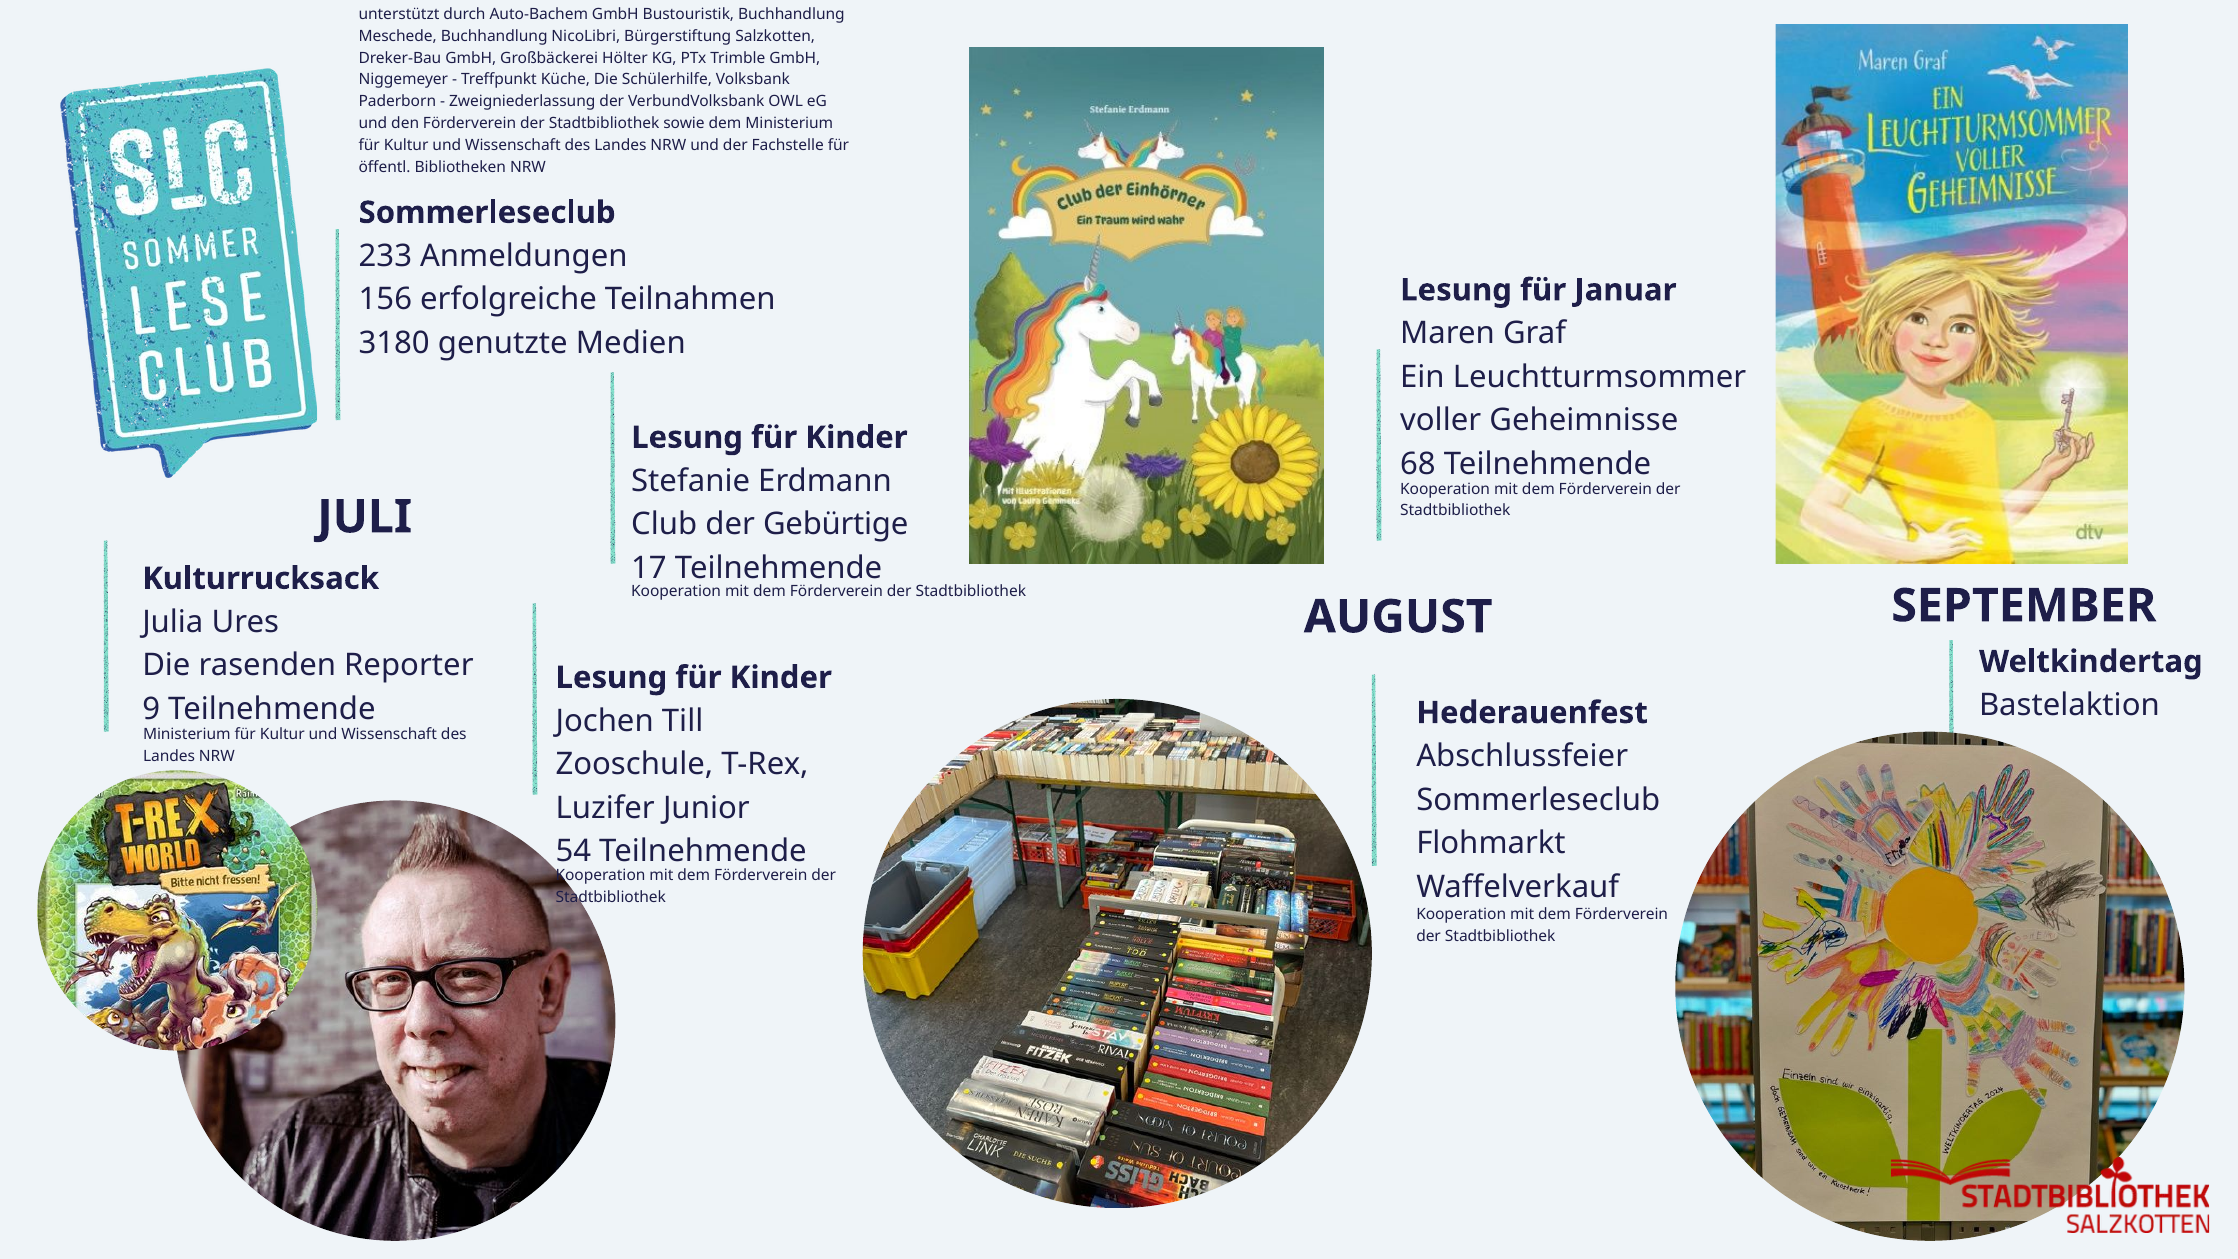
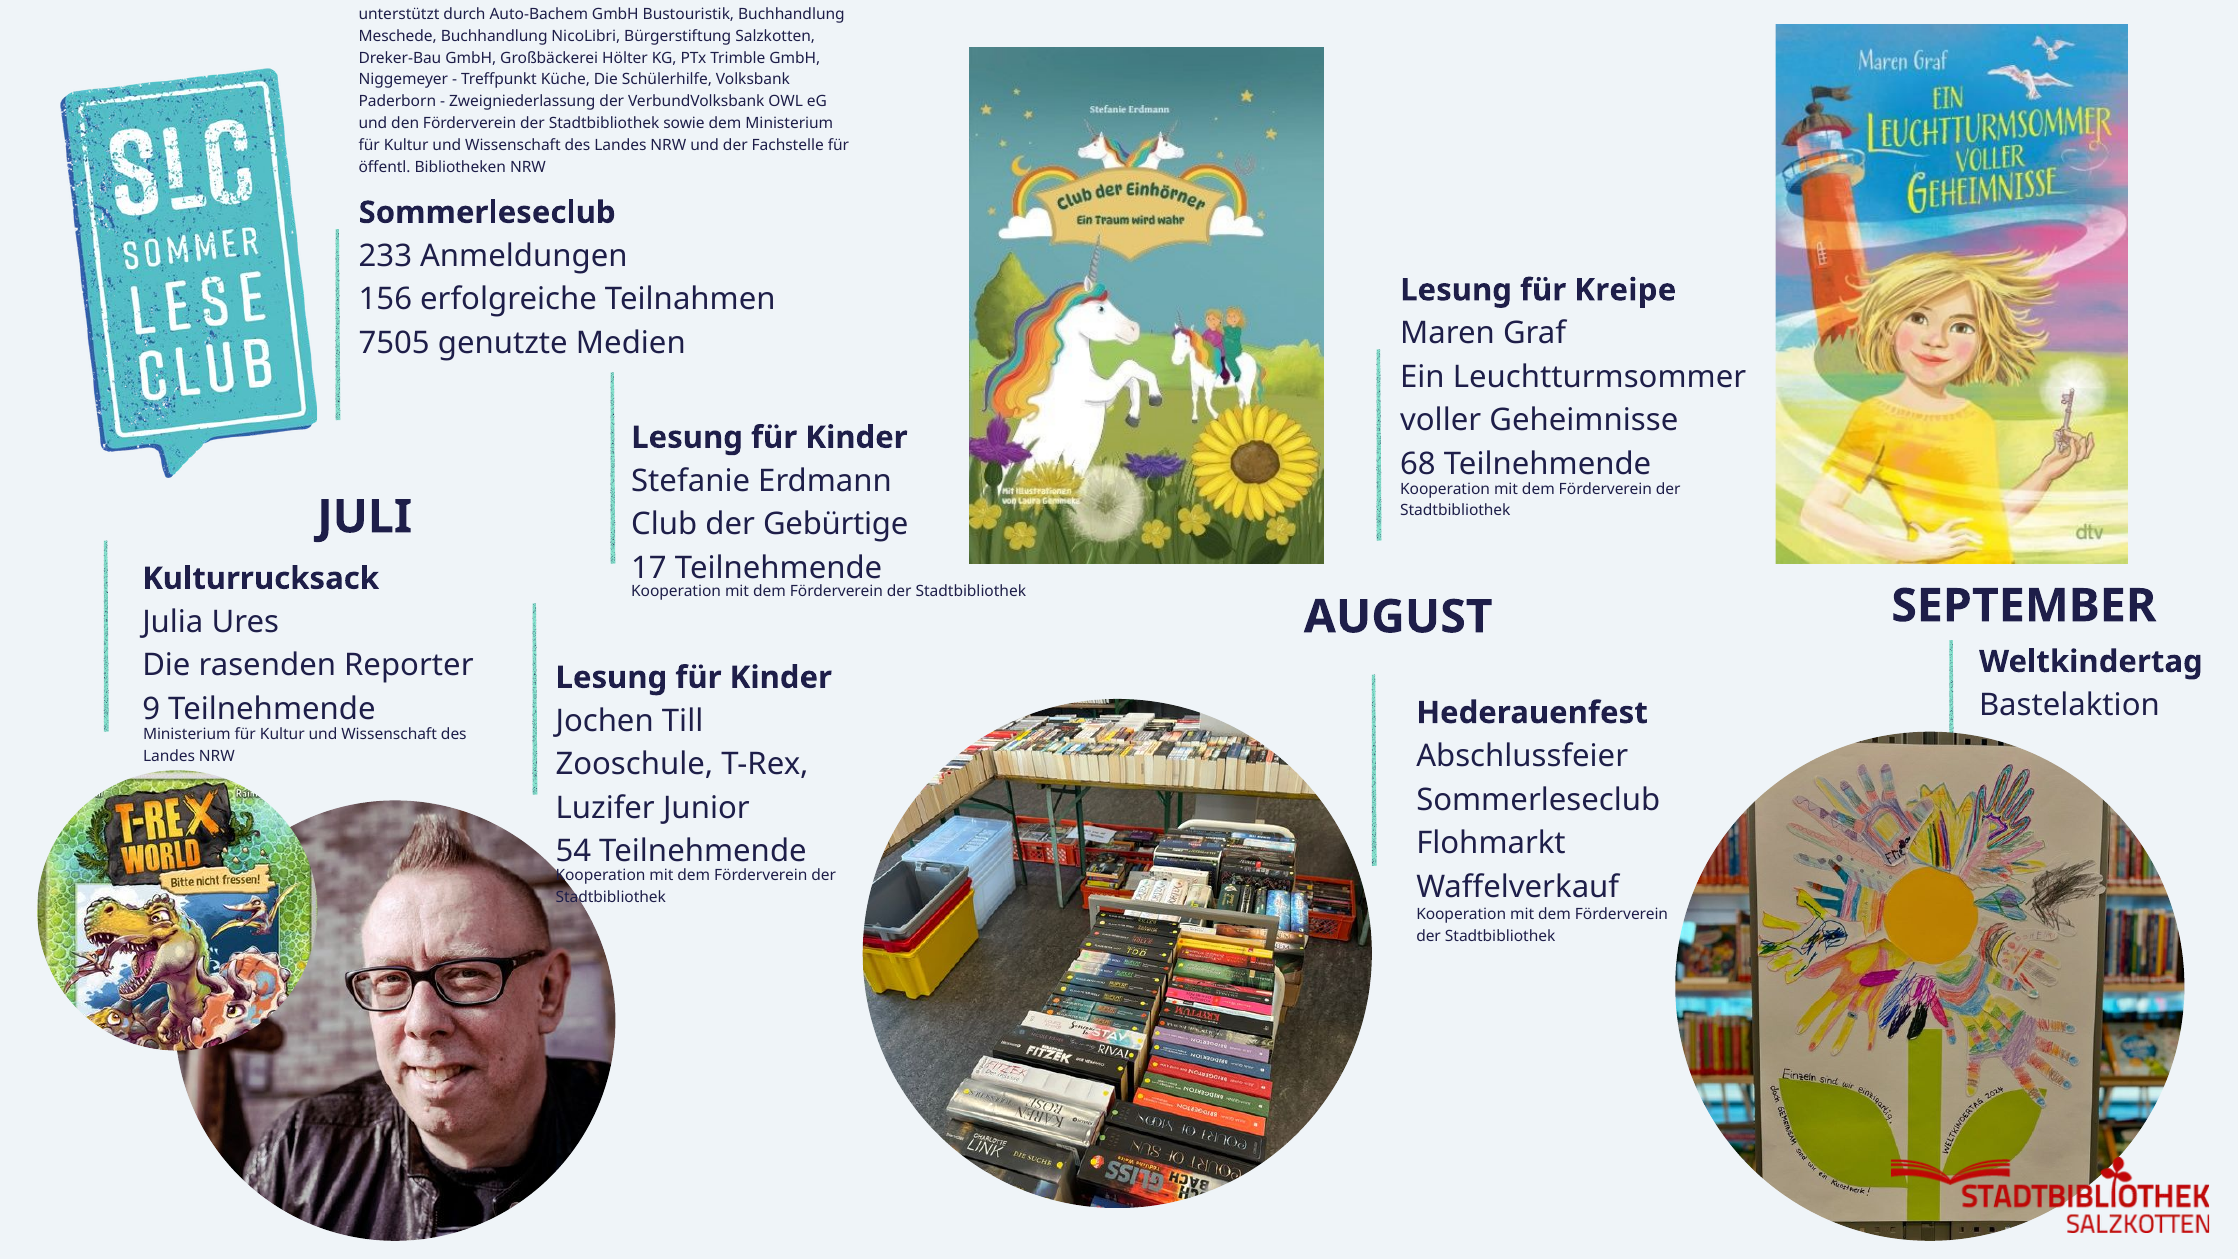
Januar: Januar -> Kreipe (1625, 290)
3180: 3180 -> 7505 (394, 343)
